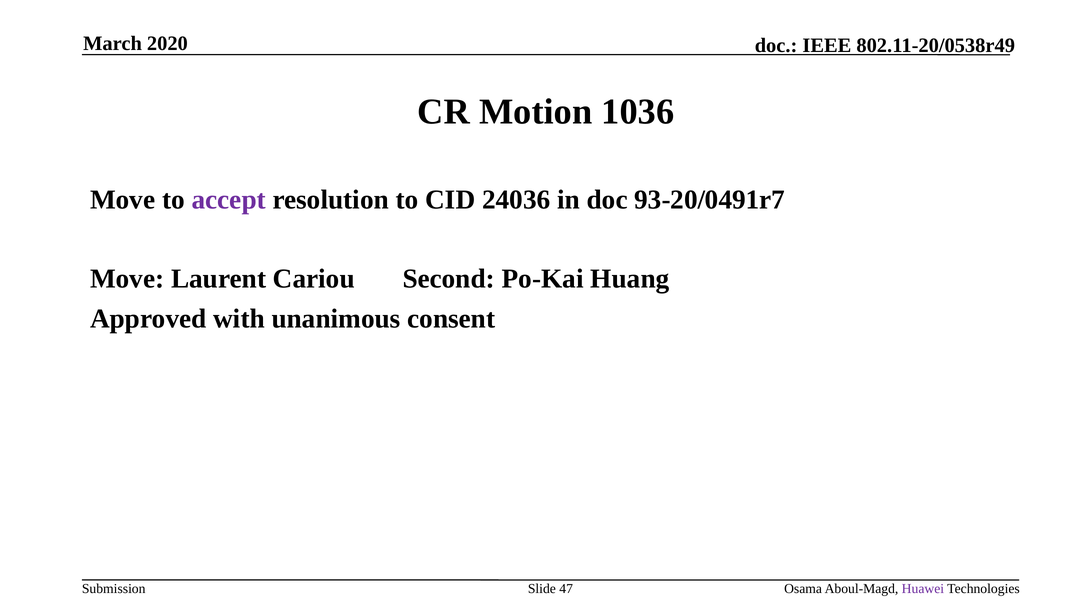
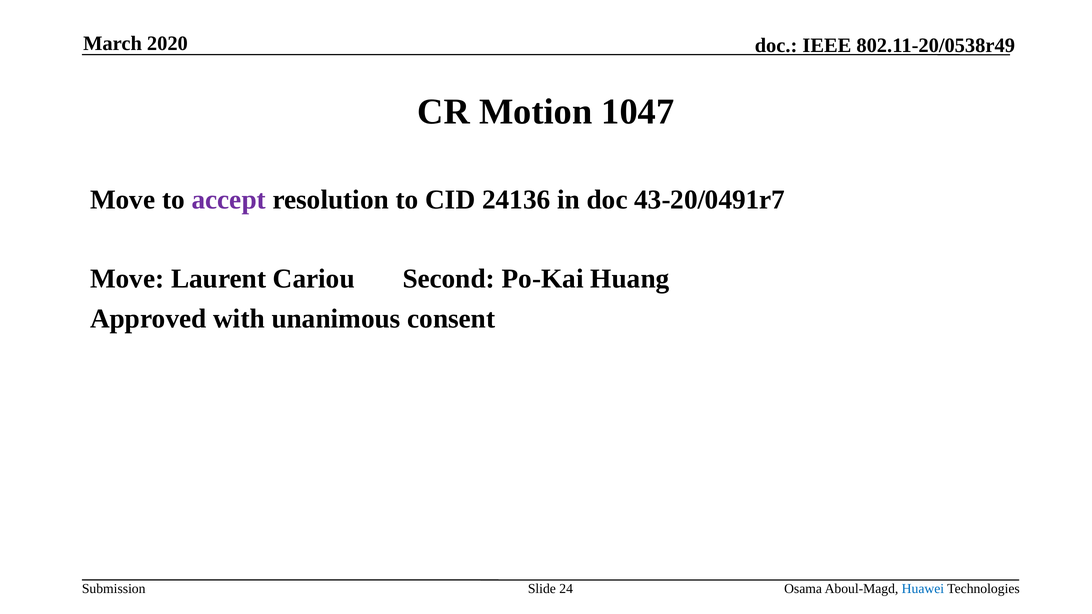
1036: 1036 -> 1047 (638, 112)
24036: 24036 -> 24136 (516, 200)
93-20/0491r7: 93-20/0491r7 -> 43-20/0491r7 (710, 200)
47: 47 -> 24 (566, 589)
Huawei colour: purple -> blue (923, 589)
